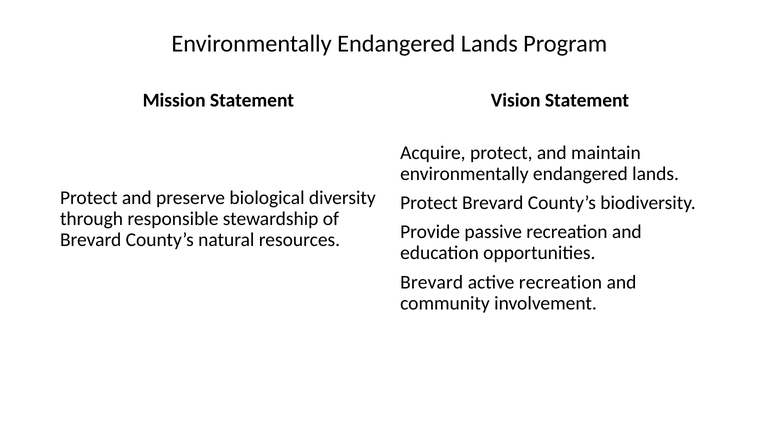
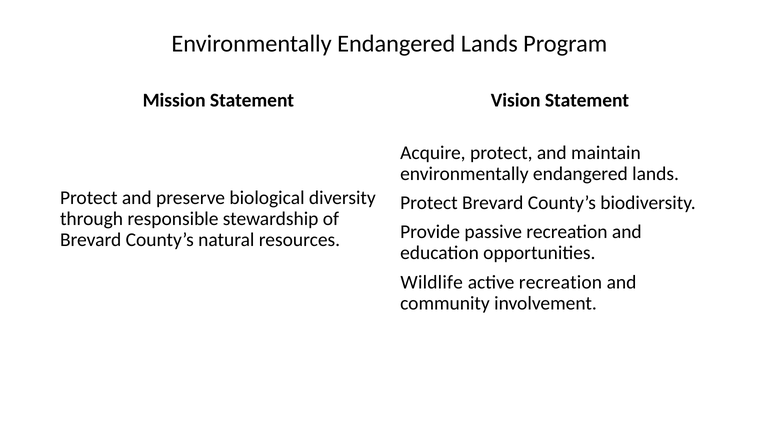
Brevard: Brevard -> Wildlife (432, 282)
